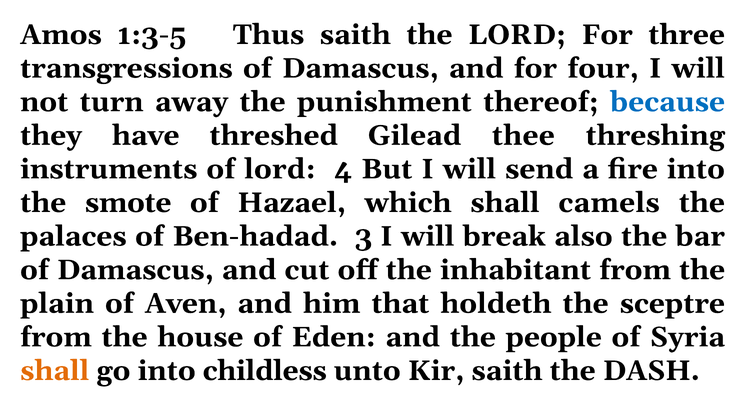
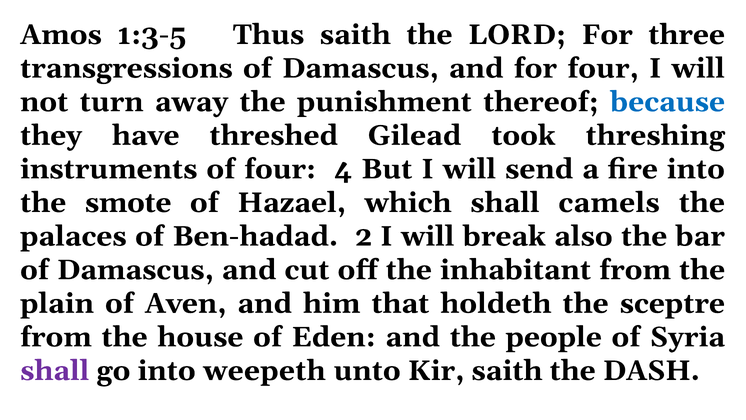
thee: thee -> took (523, 135)
of lord: lord -> four (280, 169)
3: 3 -> 2 (364, 236)
shall colour: orange -> purple (55, 370)
childless: childless -> weepeth (264, 370)
